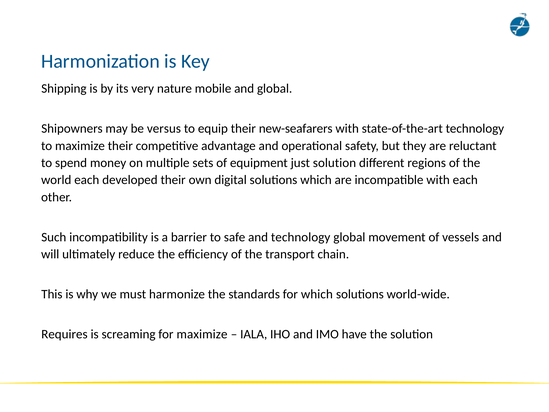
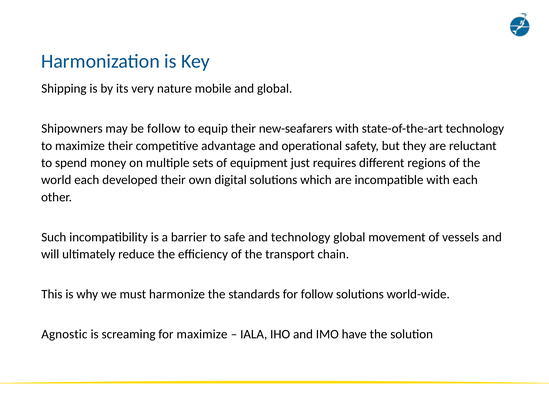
be versus: versus -> follow (164, 129)
just solution: solution -> requires (335, 163)
for which: which -> follow (317, 294)
Requires: Requires -> Agnostic (64, 334)
